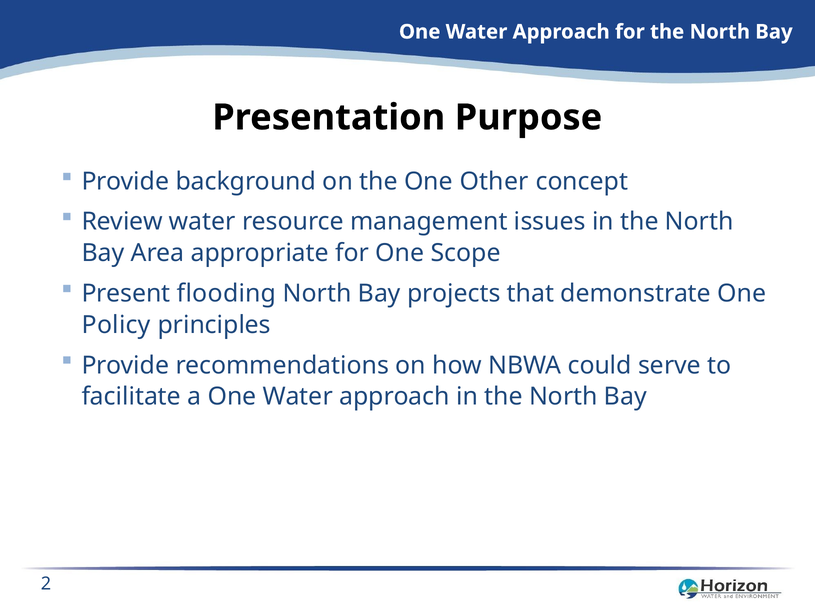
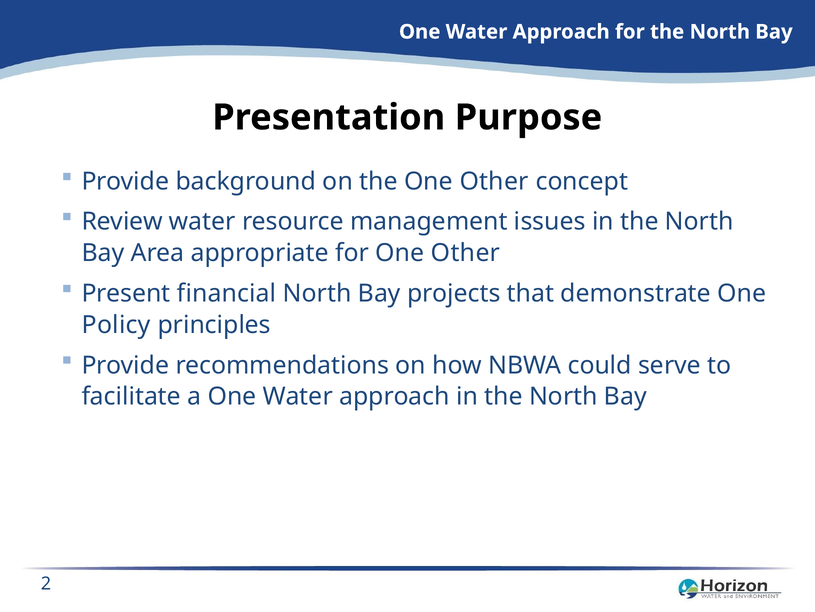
for One Scope: Scope -> Other (466, 253)
flooding: flooding -> financial (227, 293)
